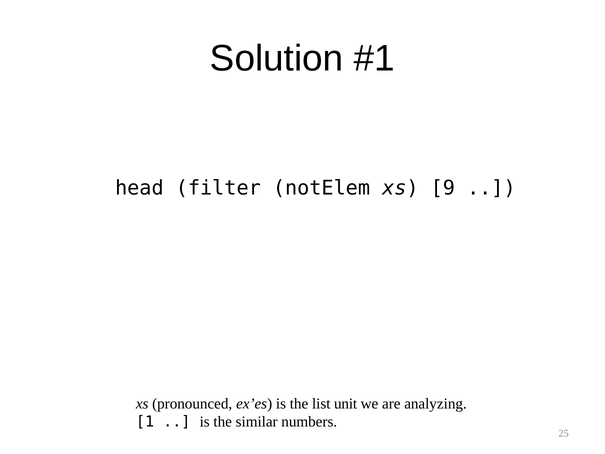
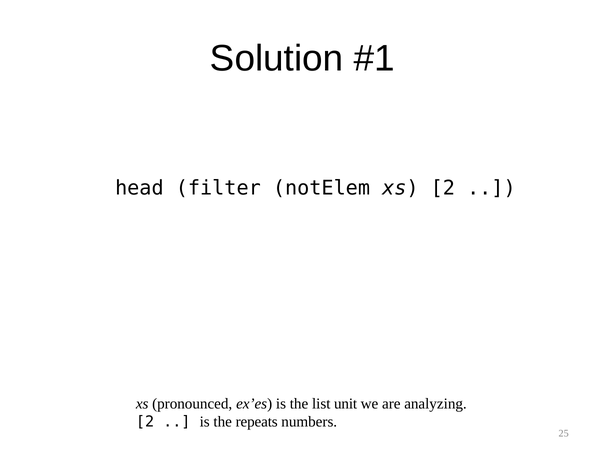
xs 9: 9 -> 2 (443, 188)
1: 1 -> 2 (145, 422)
similar: similar -> repeats (257, 422)
